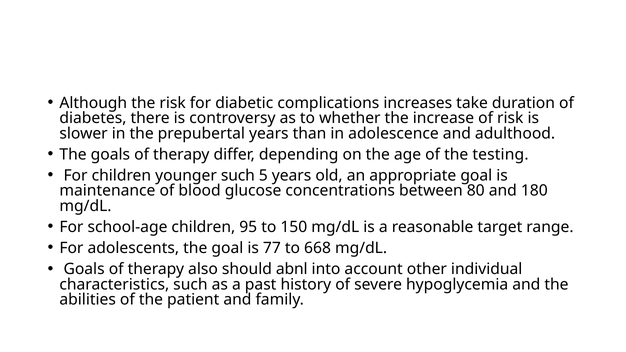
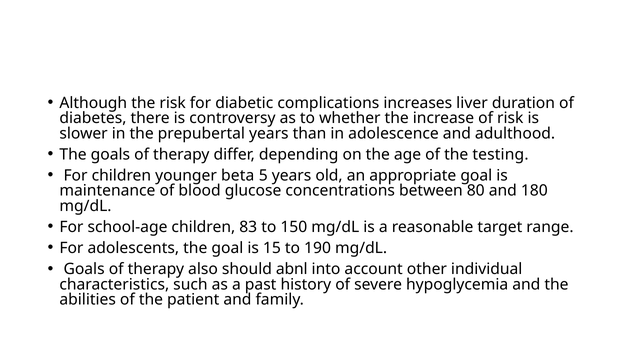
take: take -> liver (472, 103)
younger such: such -> beta (238, 176)
95: 95 -> 83 (248, 227)
77: 77 -> 15 (272, 248)
668: 668 -> 190 (318, 248)
